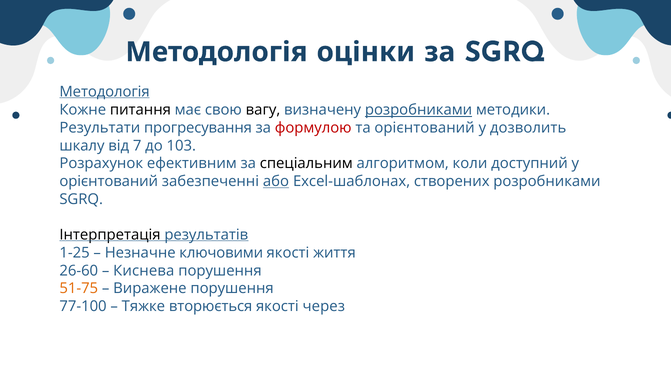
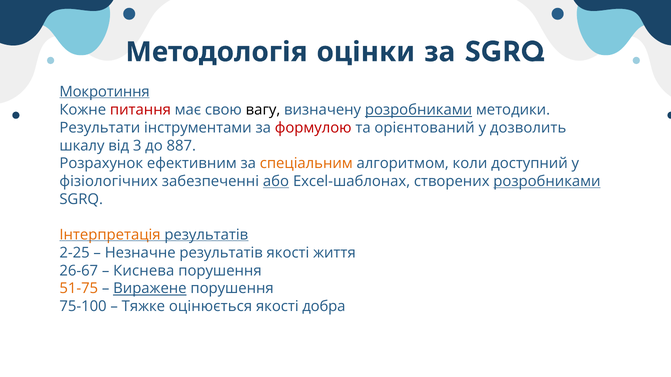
Методологія: Методологія -> Мокротиння (105, 92)
питання colour: black -> red (140, 110)
прогресування: прогресування -> інструментами (198, 128)
7: 7 -> 3 (137, 146)
103: 103 -> 887 (181, 146)
спеціальним colour: black -> orange (306, 164)
орієнтований: орієнтований -> фізіологічних (109, 182)
розробниками underline: none -> present (547, 182)
Інтерпретація colour: black -> orange (110, 235)
1-25: 1-25 -> 2-25 (75, 253)
Незначне ключовими: ключовими -> результатів (221, 253)
26-60: 26-60 -> 26-67 (79, 271)
Виражене underline: none -> present (150, 289)
77-100: 77-100 -> 75-100 (83, 307)
вторюється: вторюється -> оцінюється (211, 307)
через: через -> добра (324, 307)
